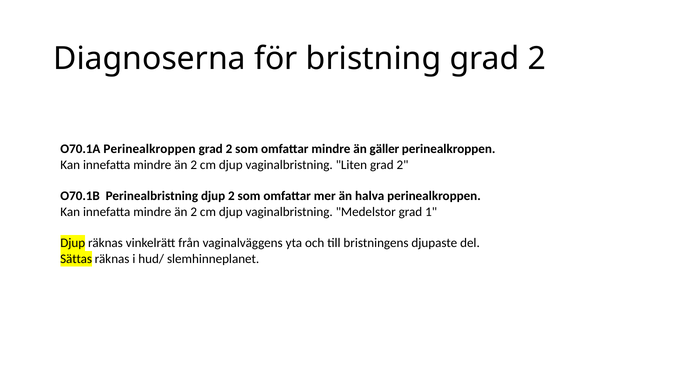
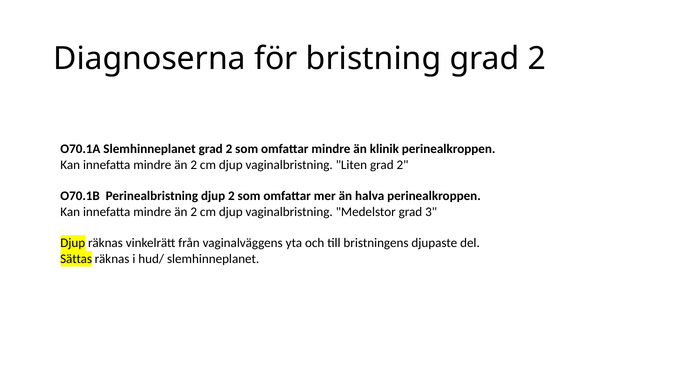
O70.1A Perinealkroppen: Perinealkroppen -> Slemhinneplanet (150, 149)
gäller: gäller -> klinik (384, 149)
1: 1 -> 3 (431, 212)
